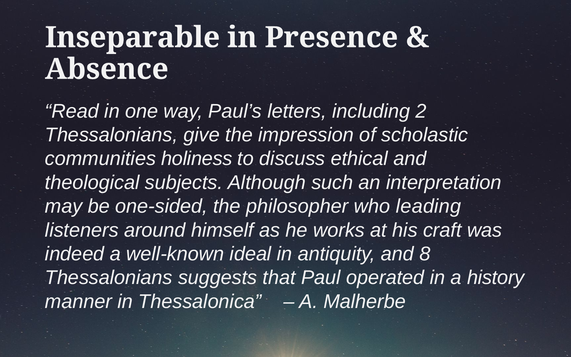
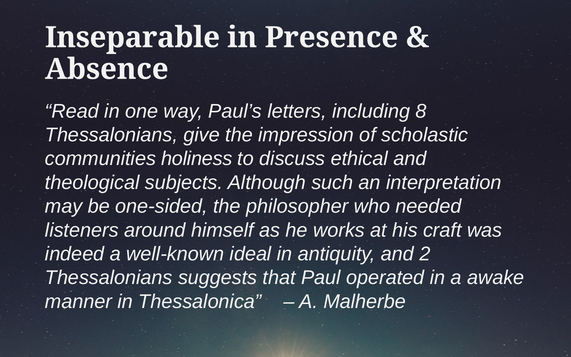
2: 2 -> 8 (421, 111)
leading: leading -> needed (429, 206)
8: 8 -> 2 (425, 254)
history: history -> awake (496, 278)
